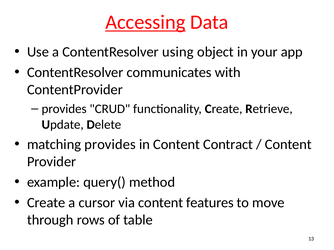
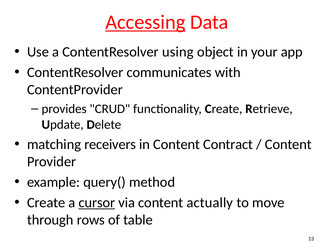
matching provides: provides -> receivers (110, 145)
cursor underline: none -> present (97, 203)
features: features -> actually (210, 203)
